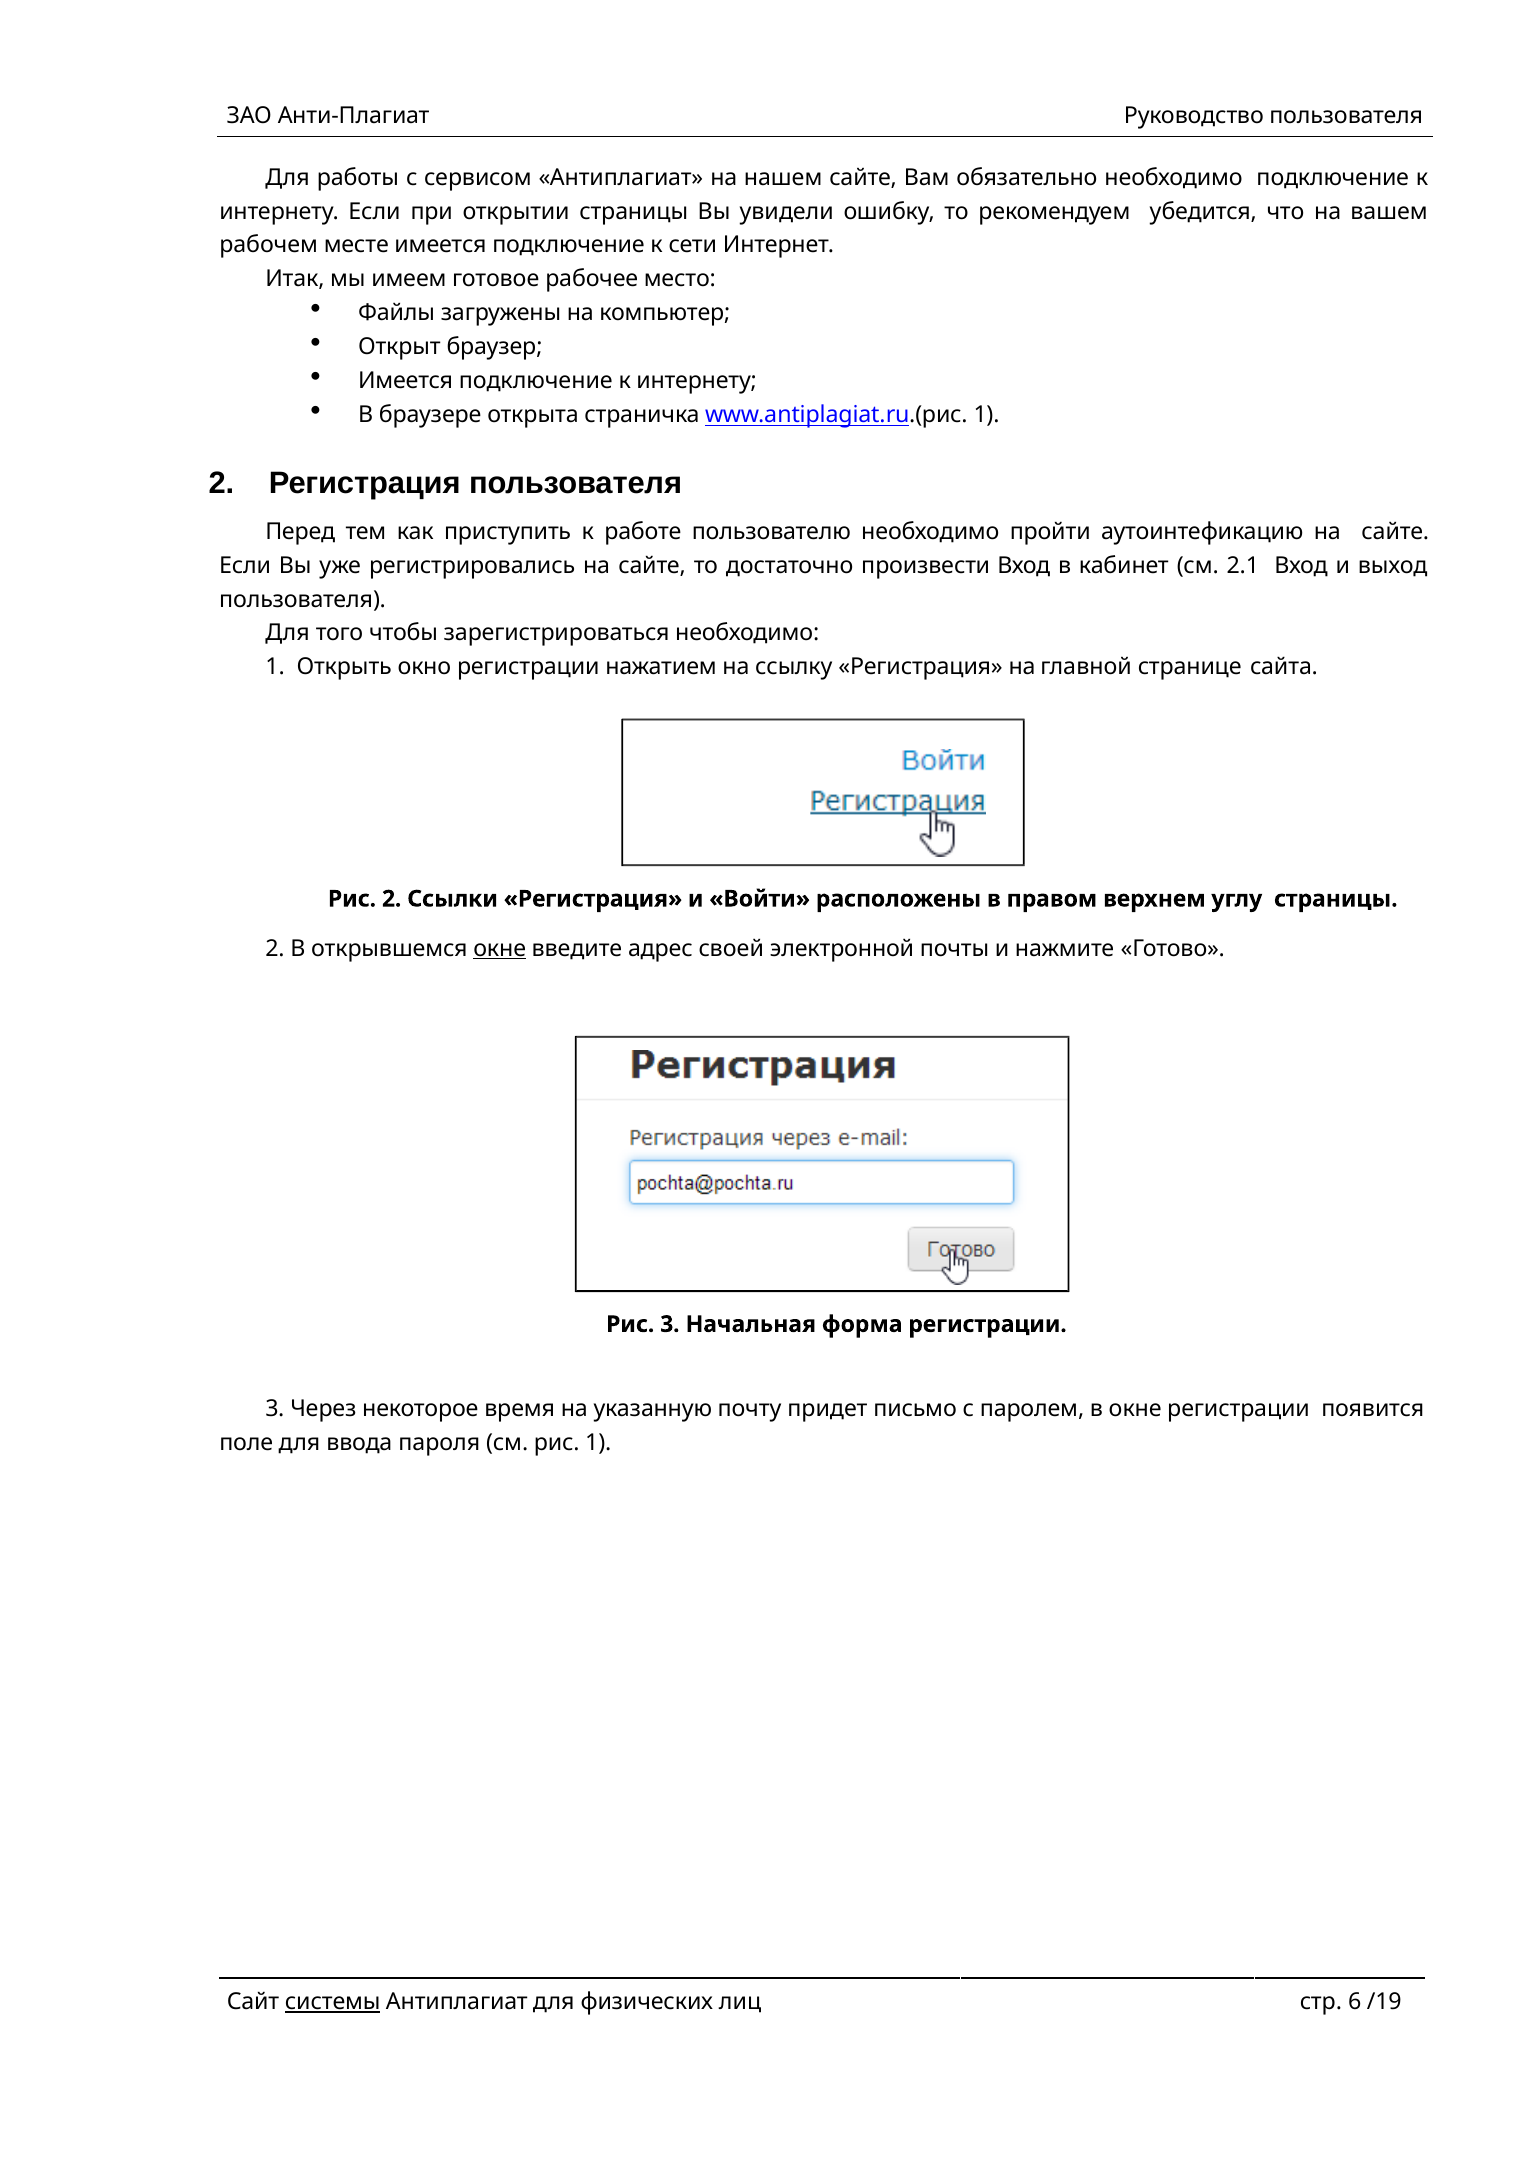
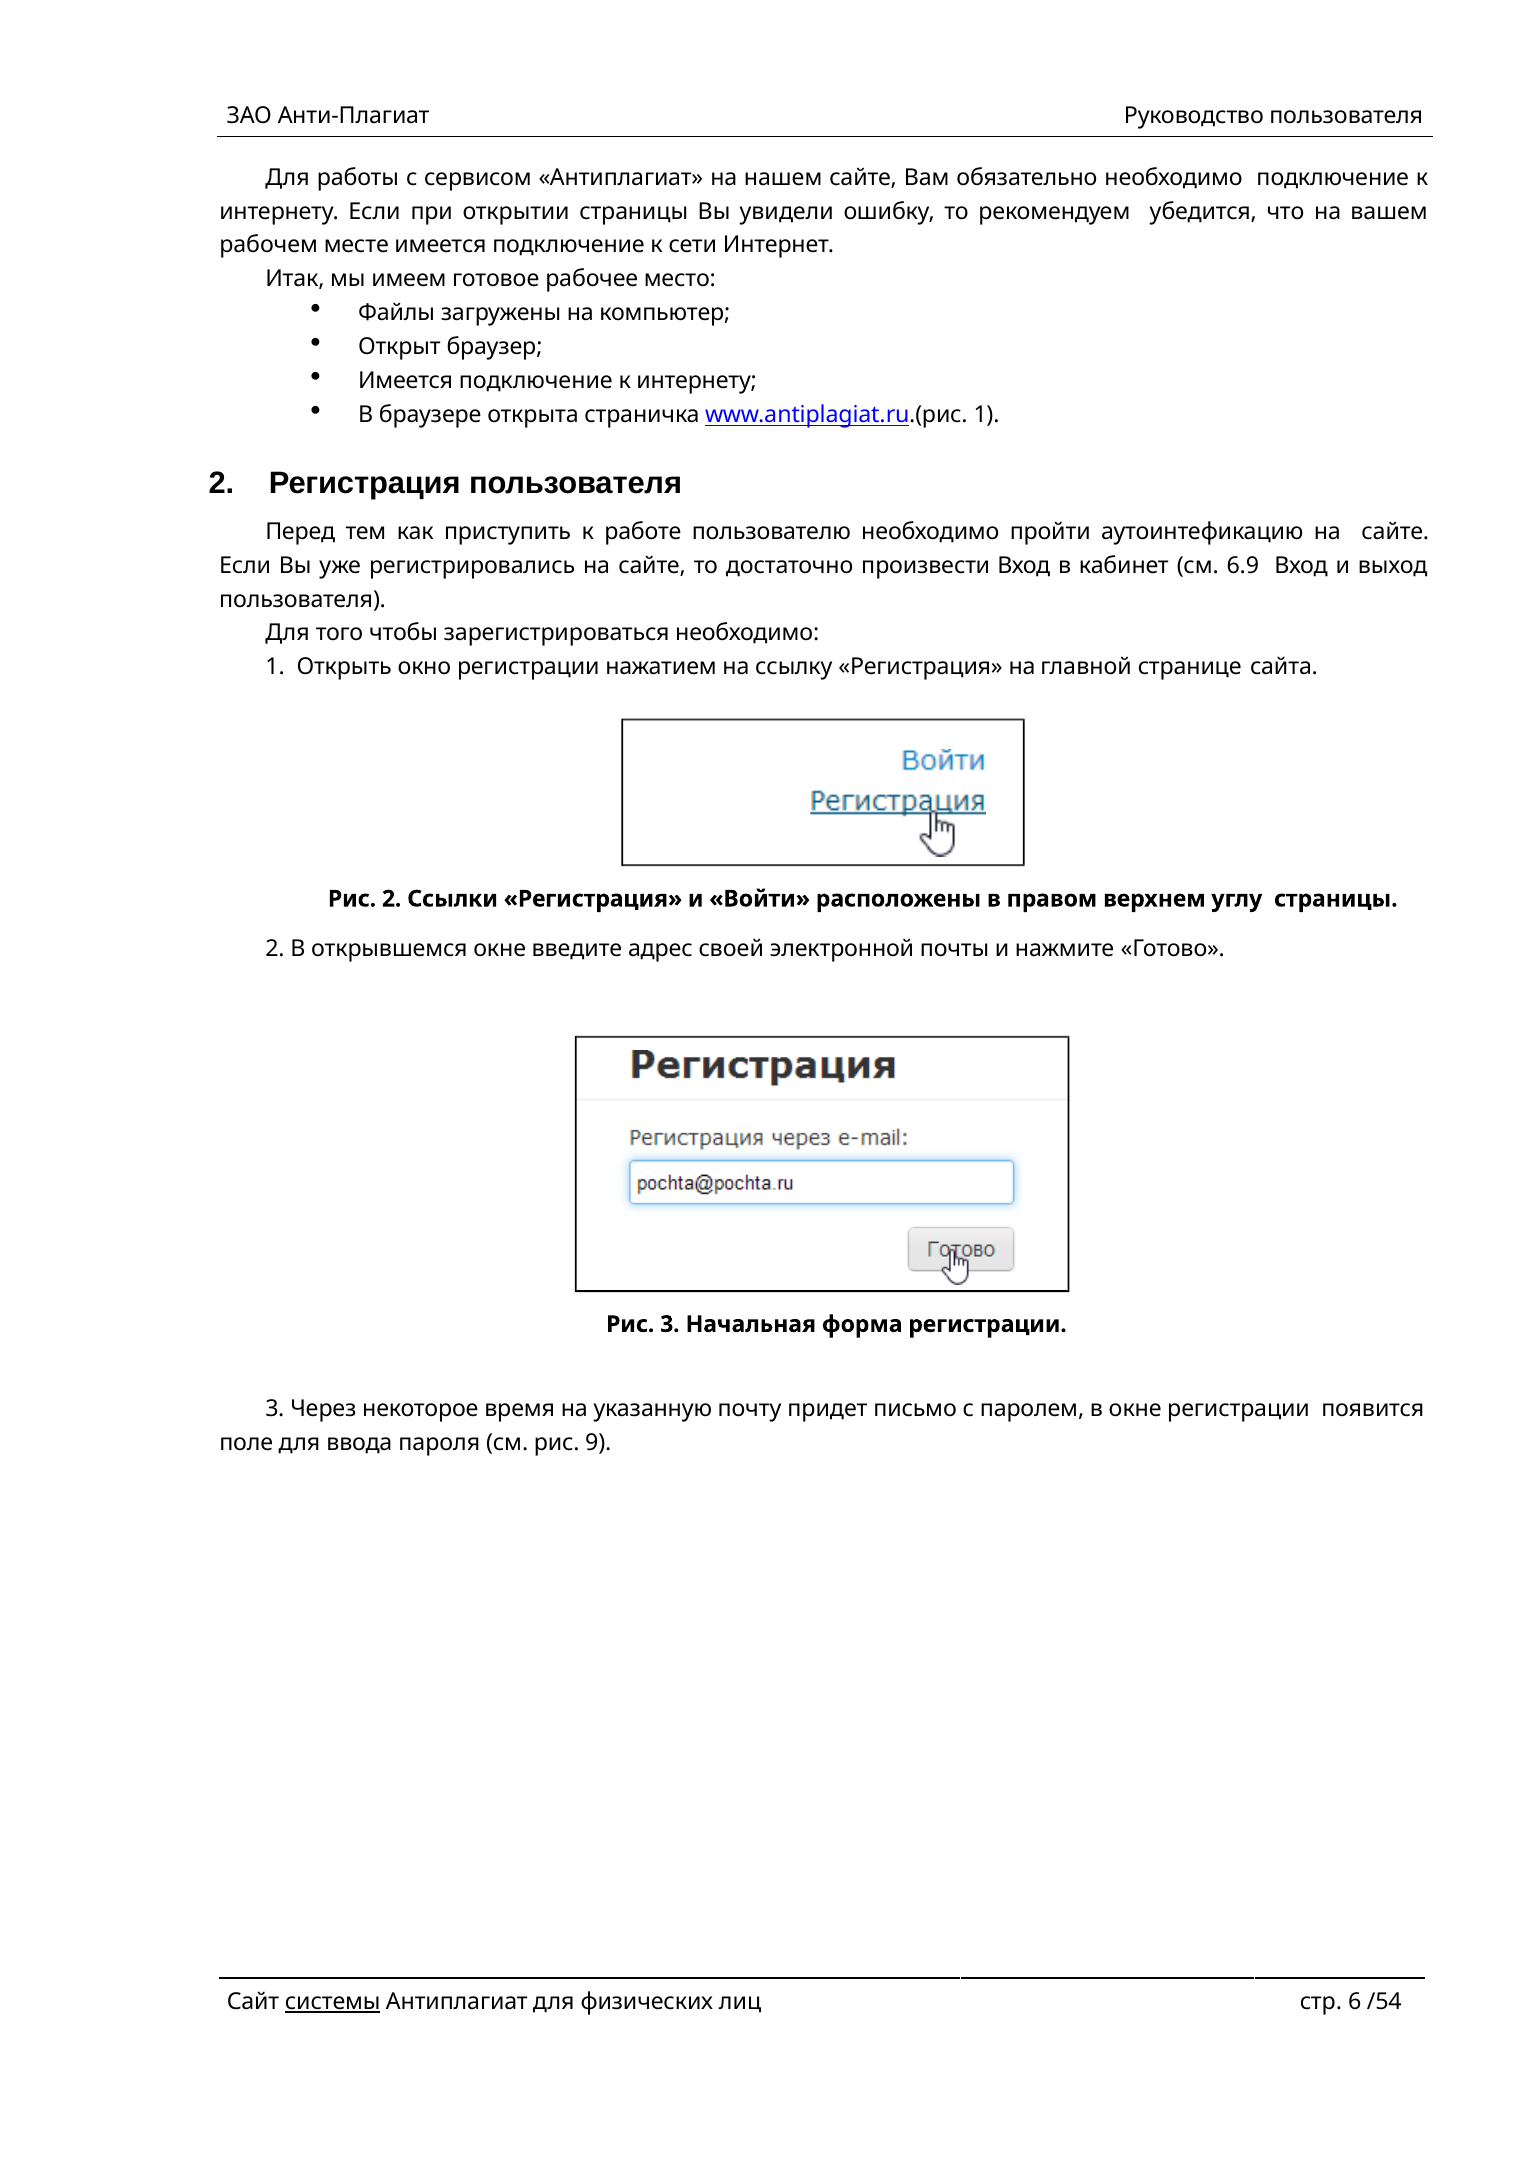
2.1: 2.1 -> 6.9 (1243, 566)
окне underline: present -> none (500, 948)
рис 1: 1 -> 9 (598, 1443)
/19: /19 -> /54 (1384, 2002)
